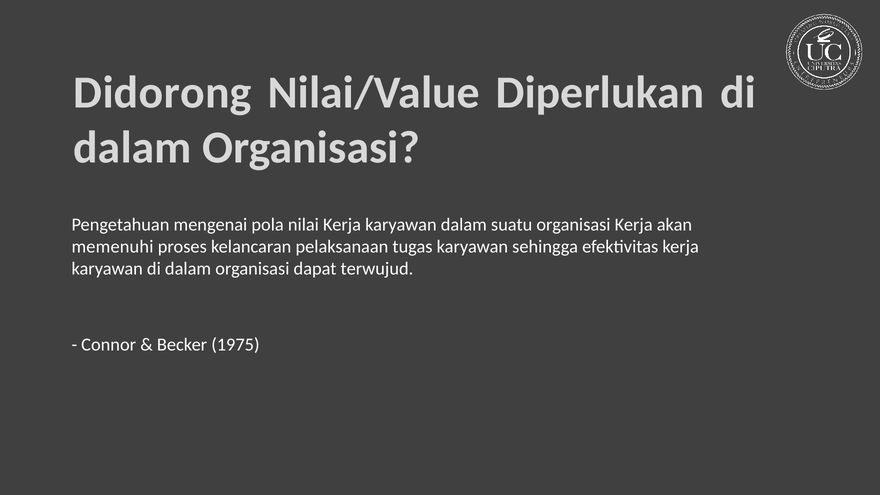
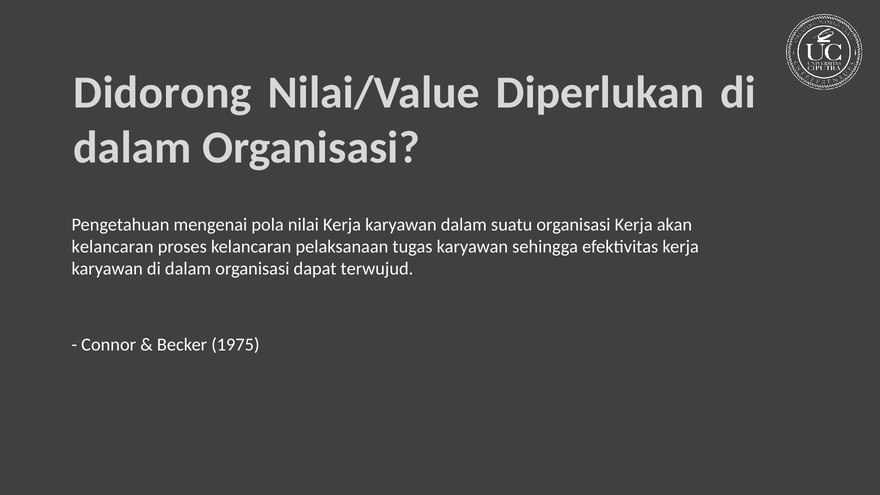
memenuhi: memenuhi -> kelancaran (113, 247)
